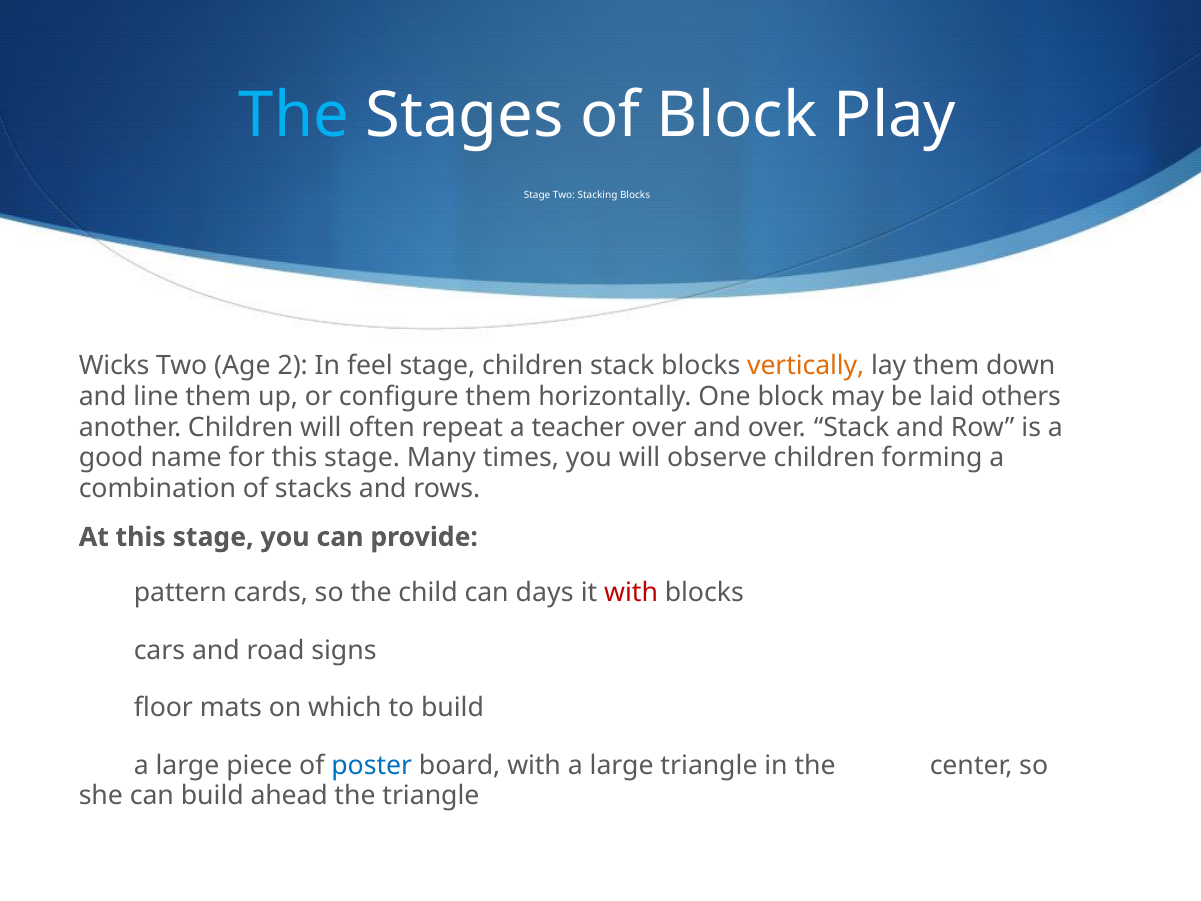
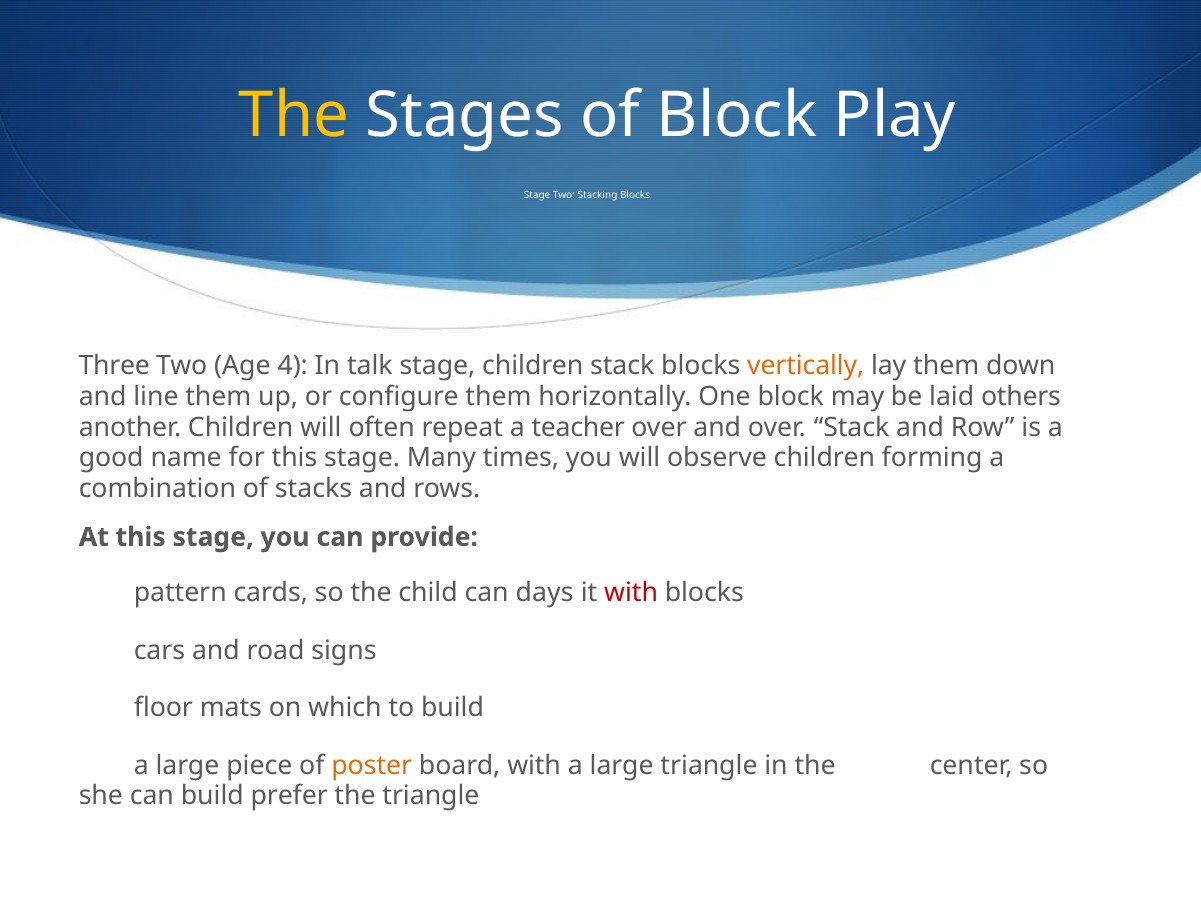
The colour: light blue -> yellow (294, 116)
Wicks: Wicks -> Three (114, 366)
2: 2 -> 4 (293, 366)
feel: feel -> talk (370, 366)
poster colour: blue -> orange (372, 765)
ahead: ahead -> prefer (289, 796)
